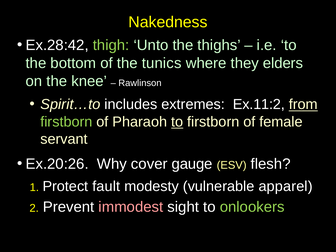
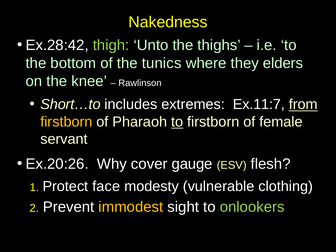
Spirit…to: Spirit…to -> Short…to (70, 104)
Ex.11:2: Ex.11:2 -> Ex.11:7 (259, 104)
firstborn colour: light green -> yellow (66, 122)
fault: fault -> face (106, 186)
apparel: apparel -> clothing (286, 186)
immodest colour: pink -> yellow (131, 207)
